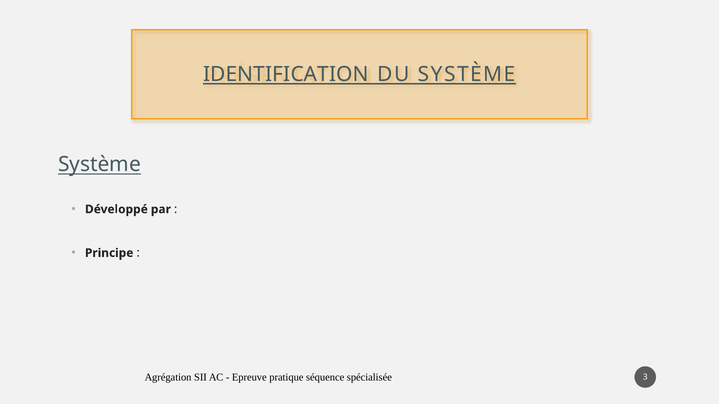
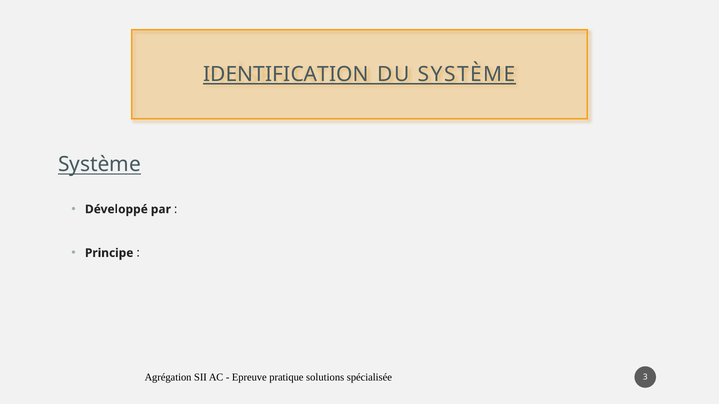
séquence: séquence -> solutions (325, 378)
